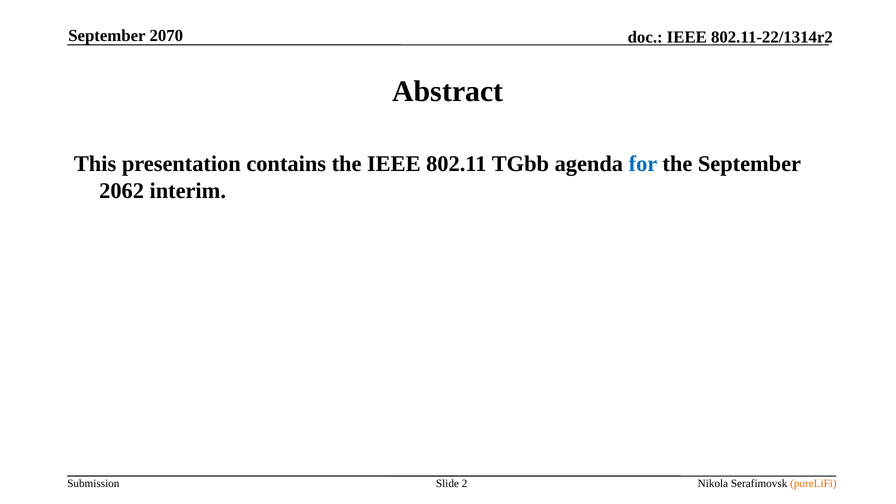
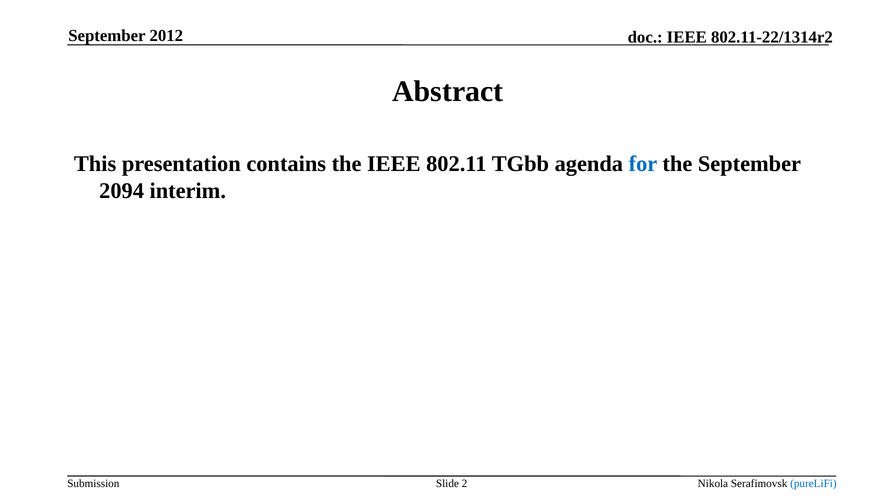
2070: 2070 -> 2012 (166, 36)
2062: 2062 -> 2094 (122, 191)
pureLiFi colour: orange -> blue (813, 483)
